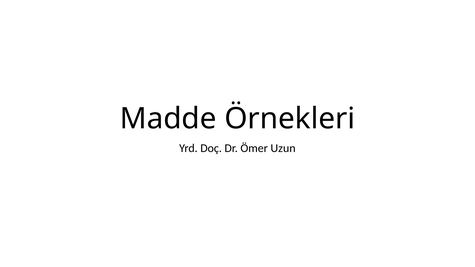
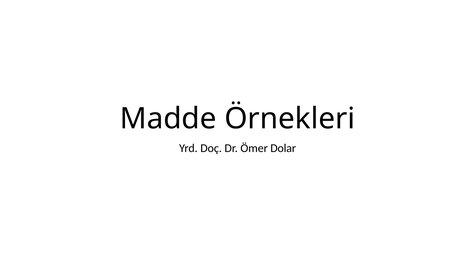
Uzun: Uzun -> Dolar (283, 148)
